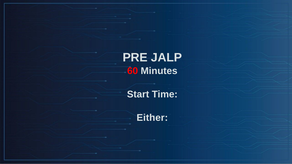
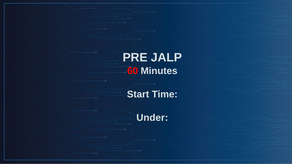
Either: Either -> Under (152, 118)
